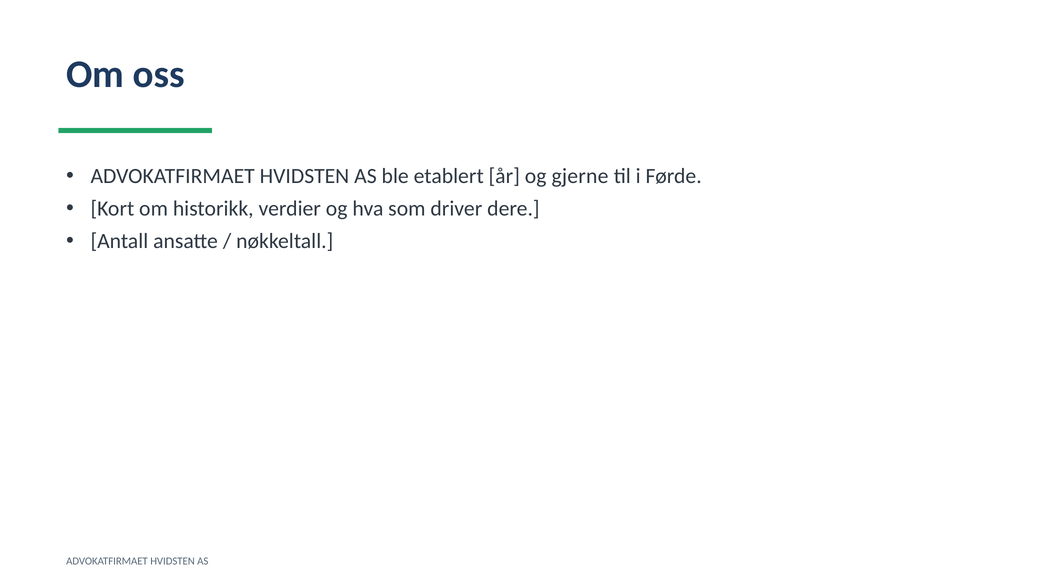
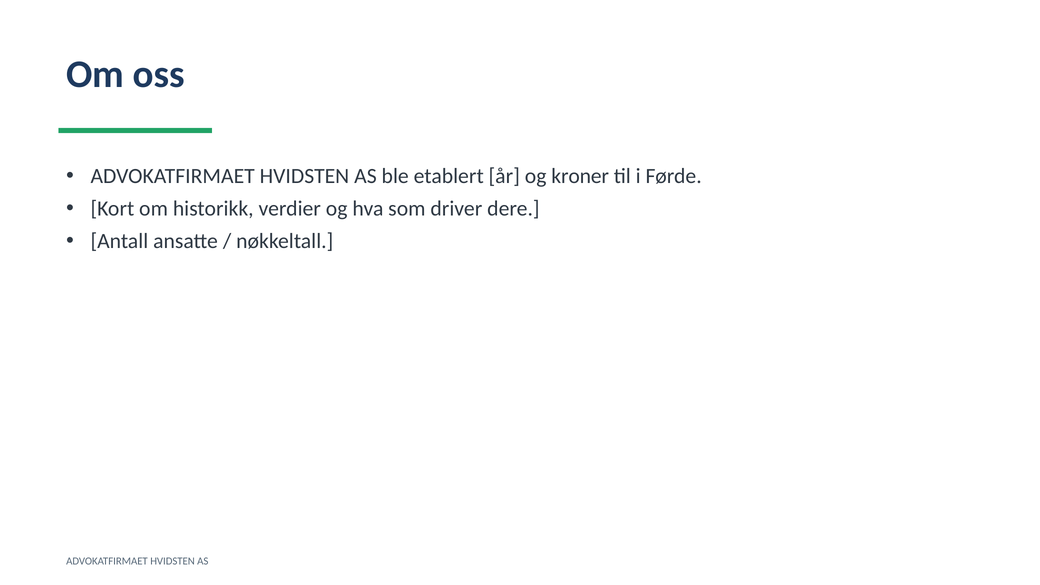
gjerne: gjerne -> kroner (580, 176)
